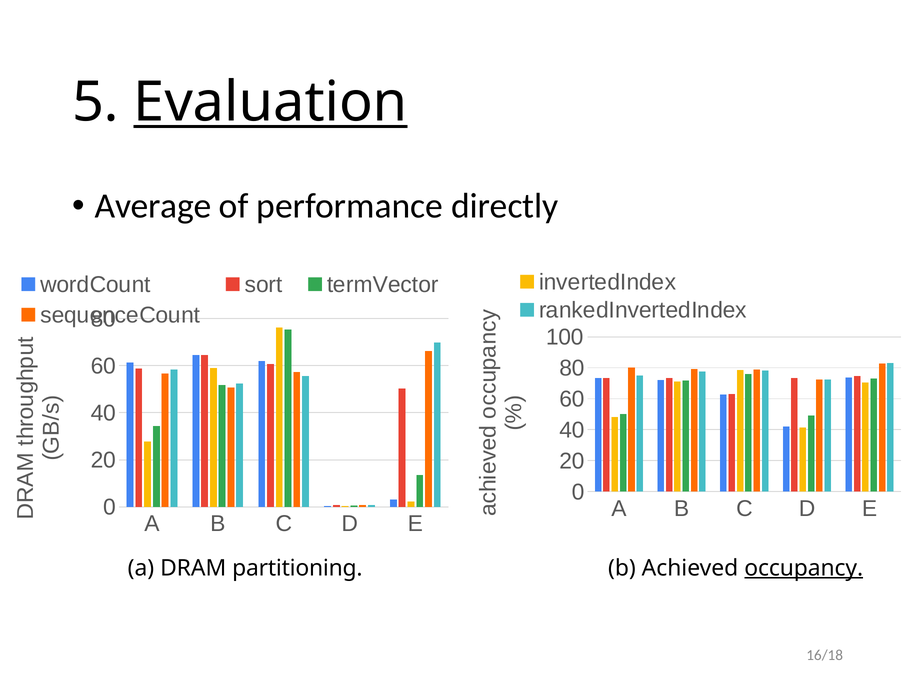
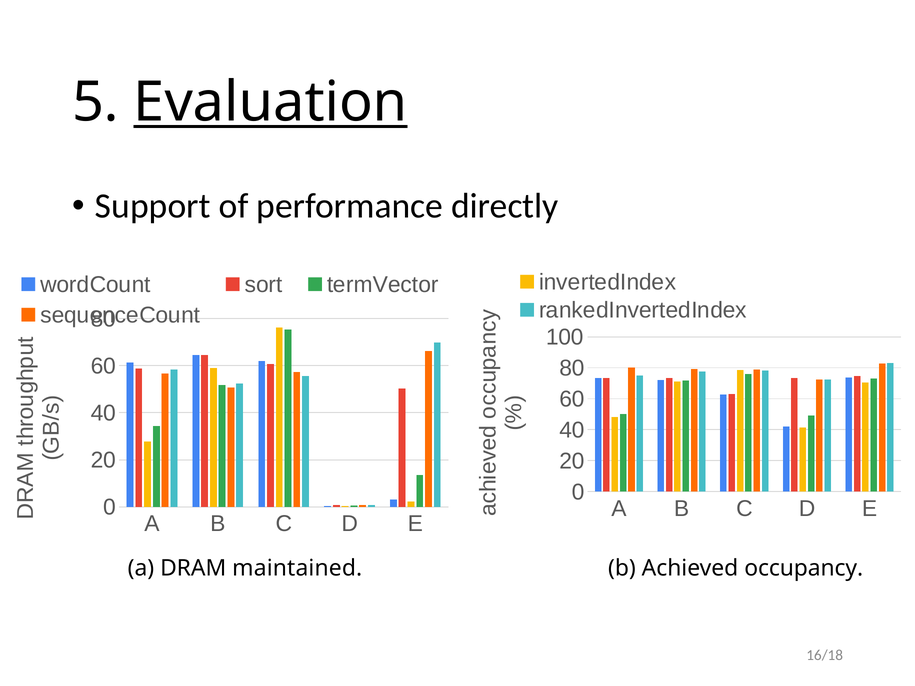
Average: Average -> Support (153, 206)
partitioning: partitioning -> maintained (297, 568)
occupancy underline: present -> none (804, 568)
